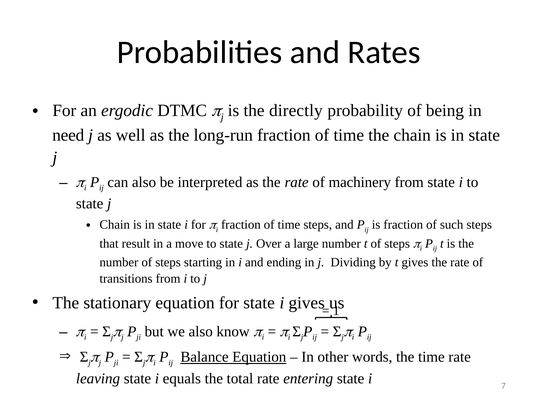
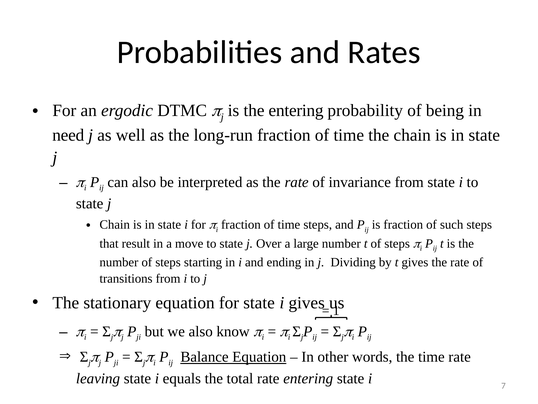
the directly: directly -> entering (296, 110)
machinery: machinery -> invariance (360, 182)
